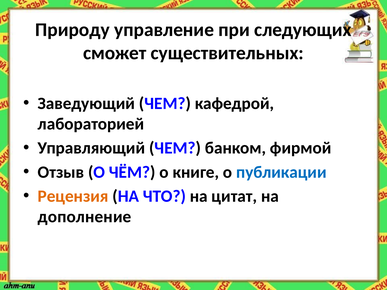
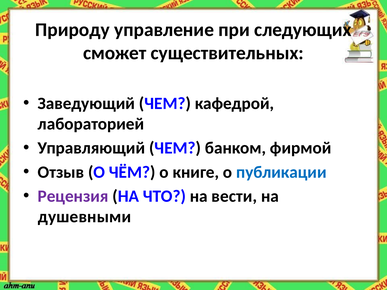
Рецензия colour: orange -> purple (73, 196)
цитат: цитат -> вести (234, 196)
дополнение: дополнение -> душевными (85, 217)
